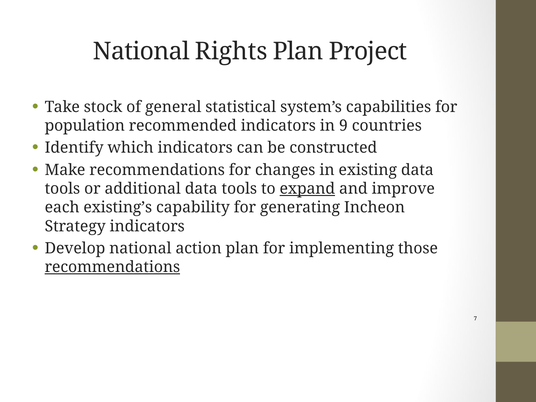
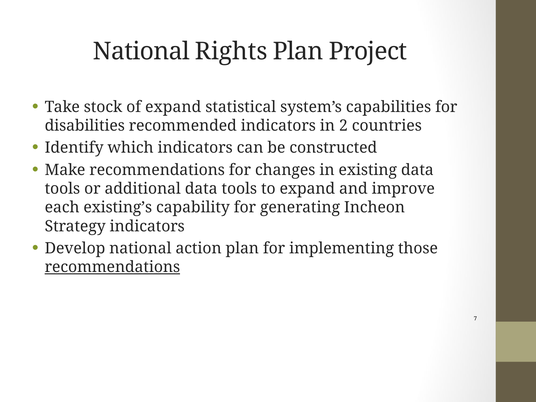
of general: general -> expand (173, 107)
population: population -> disabilities (85, 126)
9: 9 -> 2 (343, 126)
expand underline: present -> none (307, 189)
